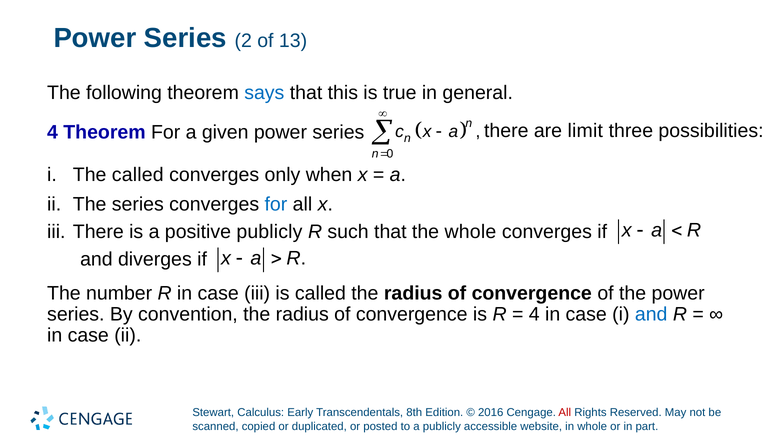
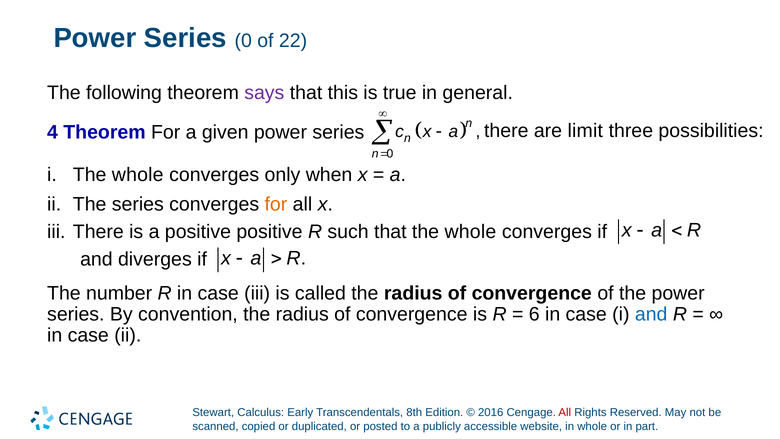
Series 2: 2 -> 0 (243, 41)
13: 13 -> 22 (293, 41)
says colour: blue -> purple (264, 93)
i The called: called -> whole (138, 175)
for colour: blue -> orange (276, 204)
positive publicly: publicly -> positive (269, 232)
4: 4 -> 6 (534, 314)
